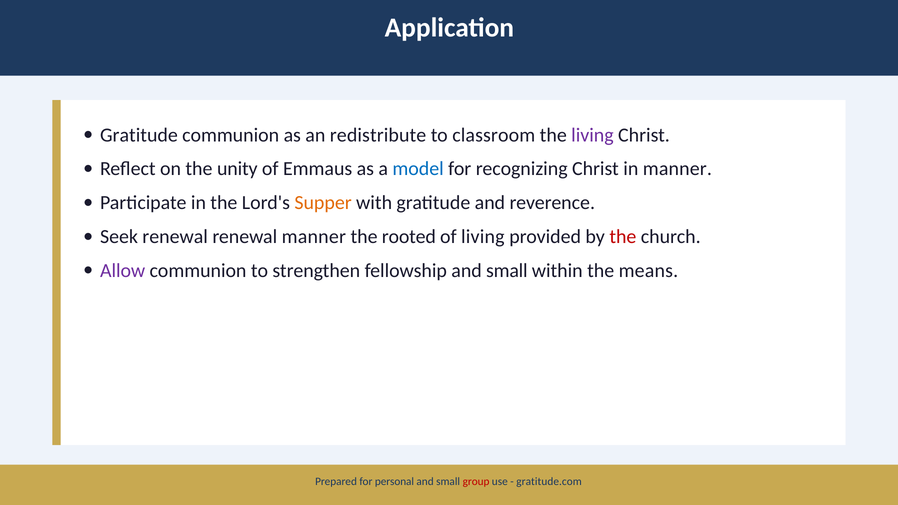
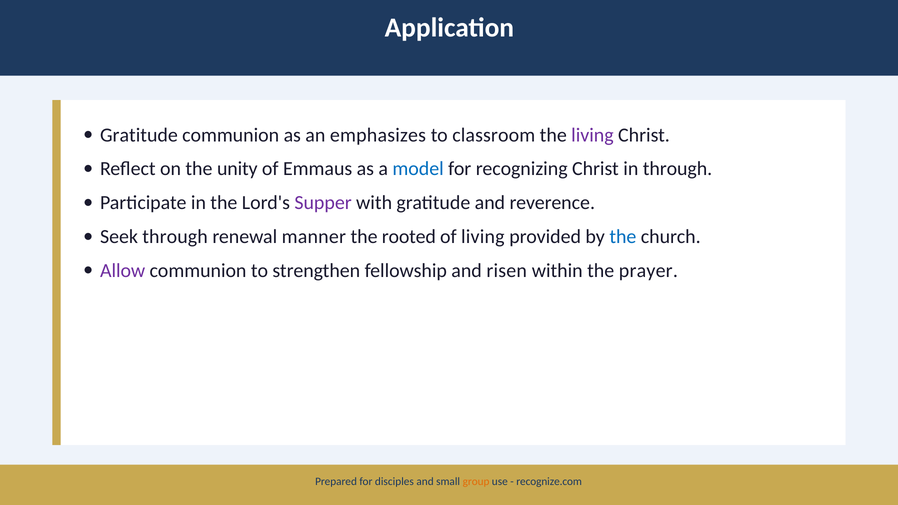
redistribute: redistribute -> emphasizes (378, 135)
in manner: manner -> through (678, 169)
Supper colour: orange -> purple (323, 203)
Seek renewal: renewal -> through (175, 237)
the colour: red -> blue (623, 237)
fellowship and small: small -> risen (507, 271)
means: means -> prayer (648, 271)
personal: personal -> disciples (394, 482)
group colour: red -> orange (476, 482)
gratitude.com: gratitude.com -> recognize.com (549, 482)
